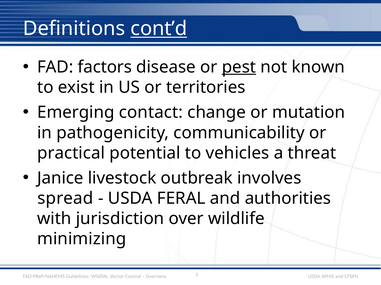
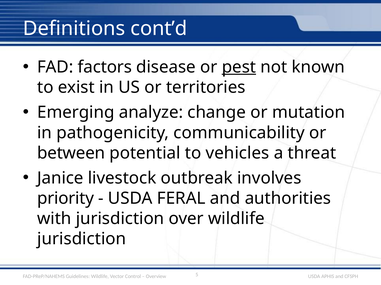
cont’d underline: present -> none (159, 29)
contact: contact -> analyze (151, 113)
practical: practical -> between (71, 153)
spread: spread -> priority (66, 199)
minimizing: minimizing -> jurisdiction (82, 239)
